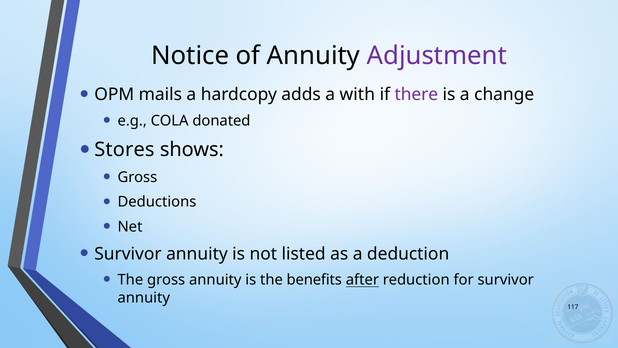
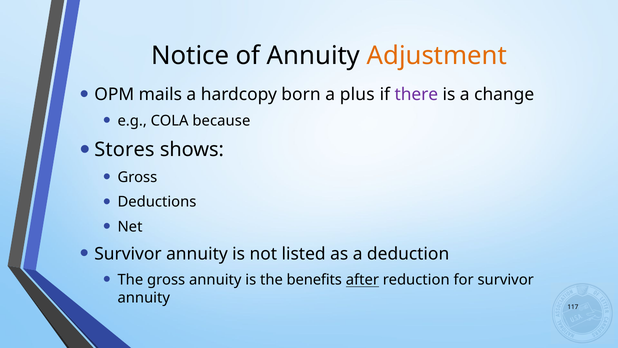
Adjustment colour: purple -> orange (437, 56)
adds: adds -> born (301, 94)
with: with -> plus (357, 94)
donated: donated -> because (221, 121)
